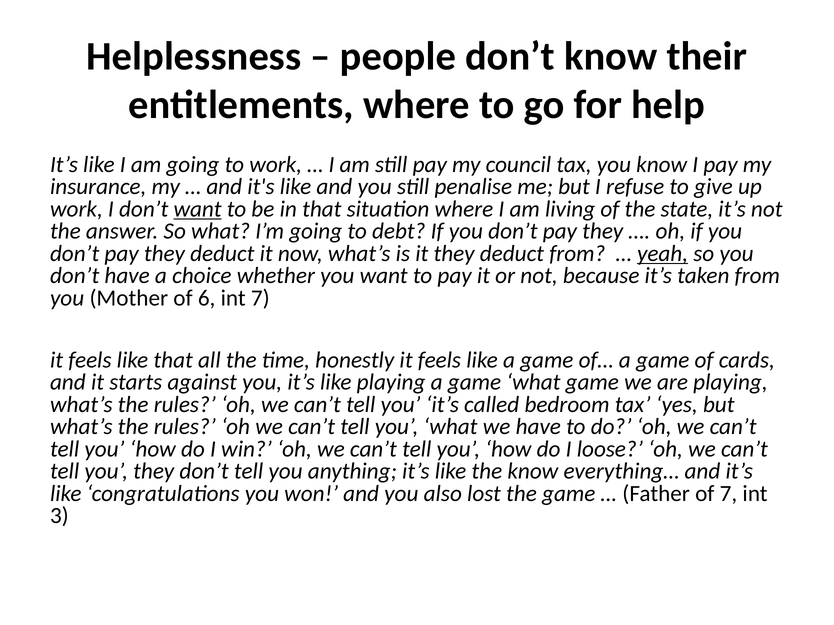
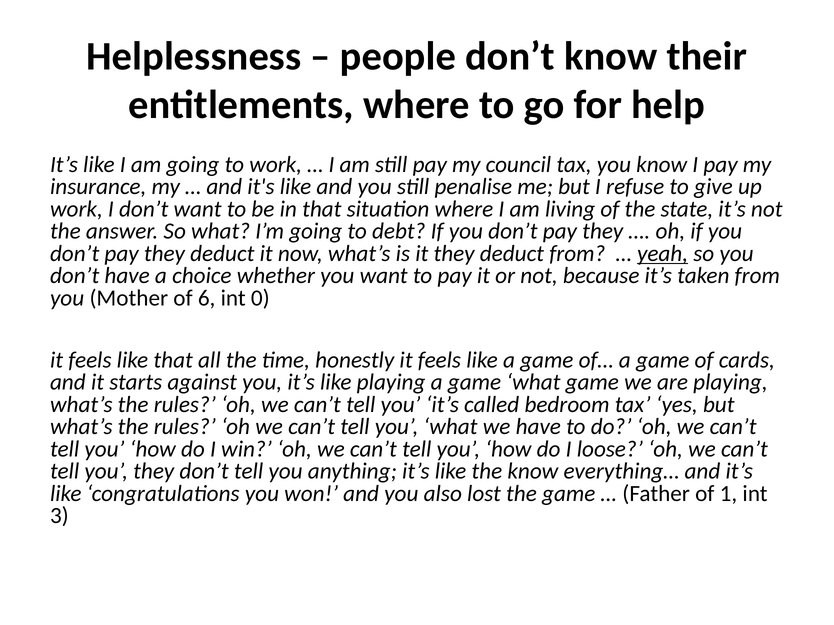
want underline: present -> none (198, 209)
int 7: 7 -> 0 (260, 298)
of 7: 7 -> 1 (728, 494)
